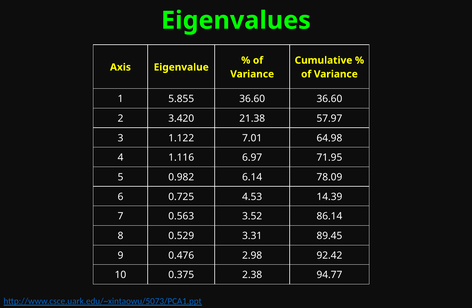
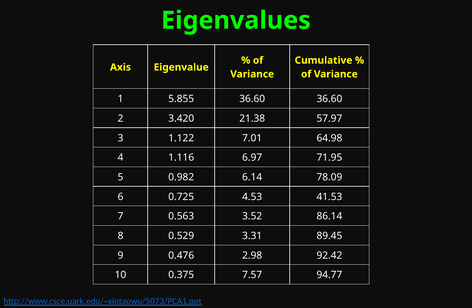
14.39: 14.39 -> 41.53 (329, 197)
2.38: 2.38 -> 7.57 (252, 276)
